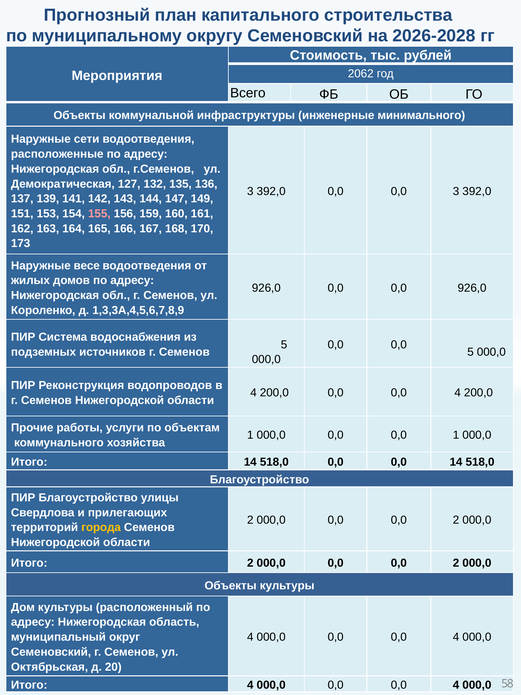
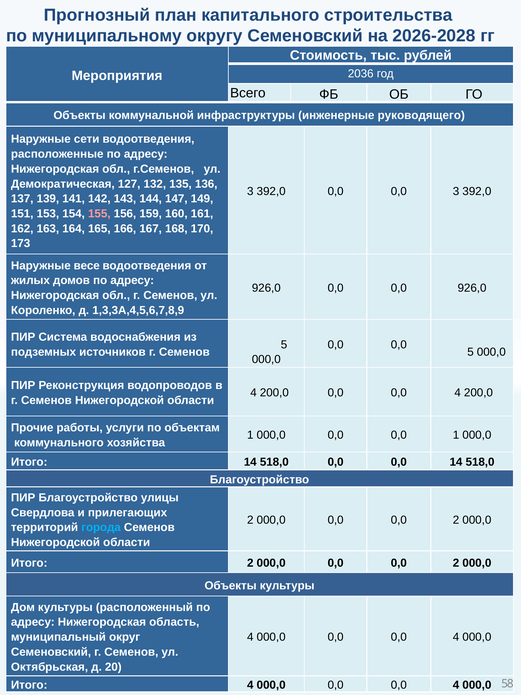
2062: 2062 -> 2036 (361, 74)
минимального: минимального -> руководящего (421, 115)
города colour: yellow -> light blue (101, 527)
